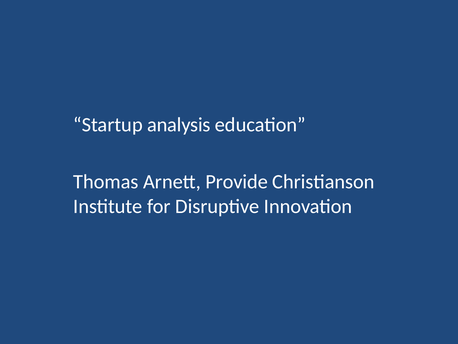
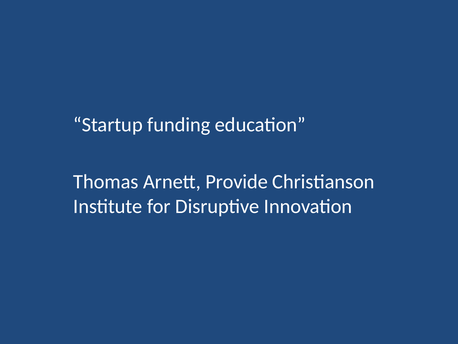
analysis: analysis -> funding (179, 125)
